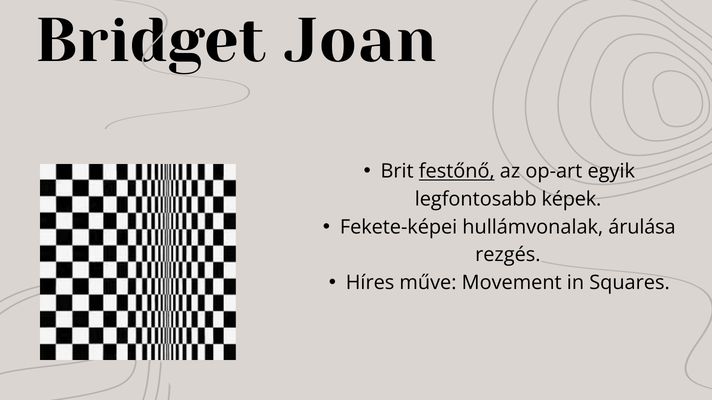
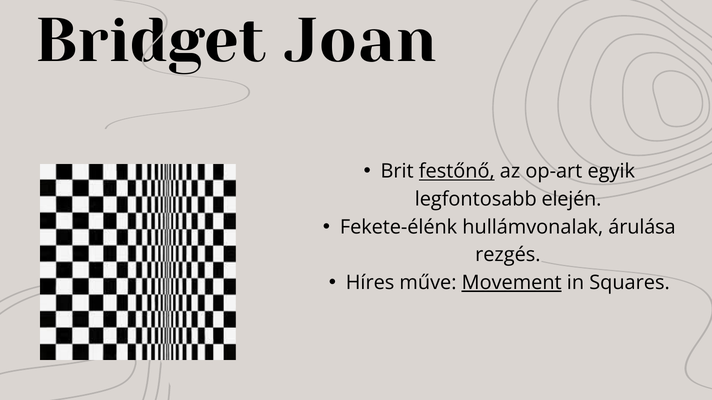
képek: képek -> elején (571, 199)
Fekete-képei: Fekete-képei -> Fekete-élénk (399, 227)
Movement underline: none -> present (512, 283)
